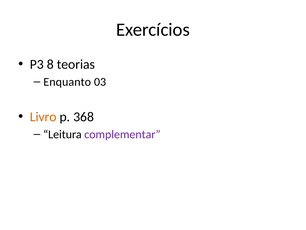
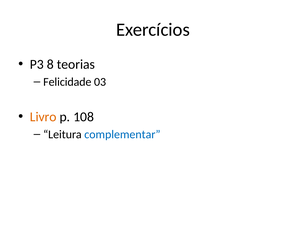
Enquanto: Enquanto -> Felicidade (67, 82)
368: 368 -> 108 (84, 117)
complementar colour: purple -> blue (122, 134)
